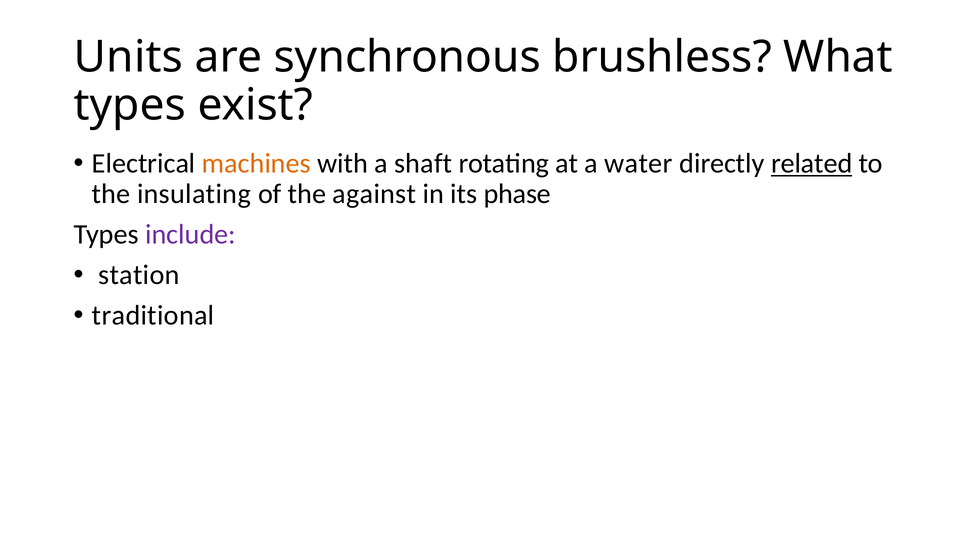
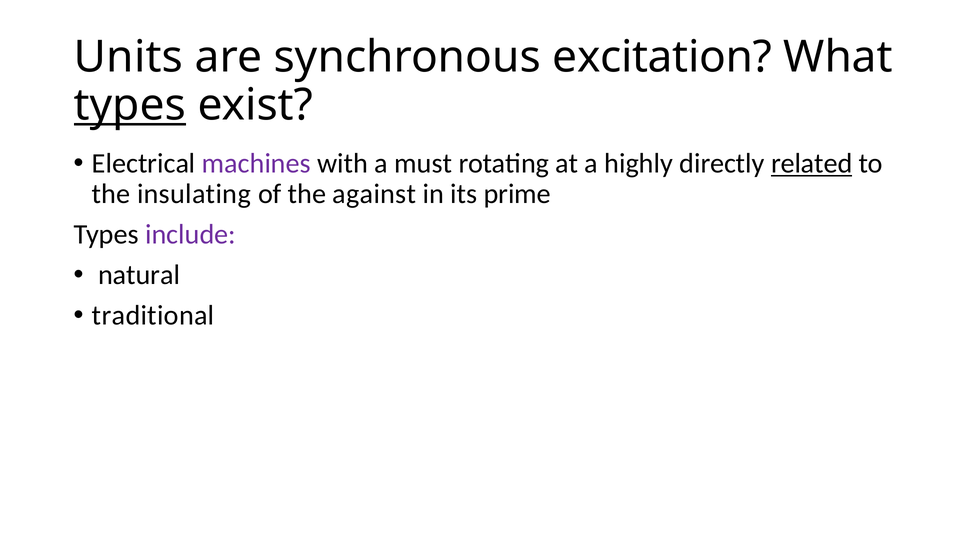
brushless: brushless -> excitation (662, 57)
types underline: none -> present (130, 105)
machines colour: orange -> purple (256, 164)
shaft: shaft -> must (423, 164)
water: water -> highly (639, 164)
phase: phase -> prime (517, 194)
station: station -> natural (139, 275)
